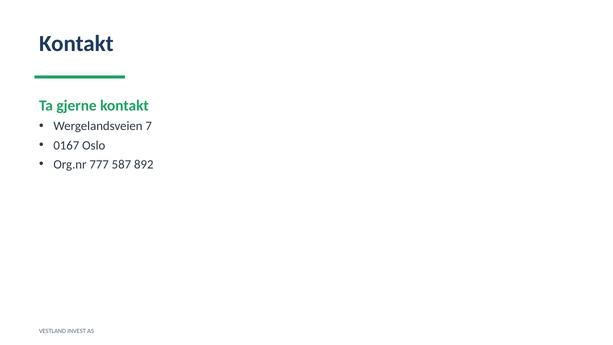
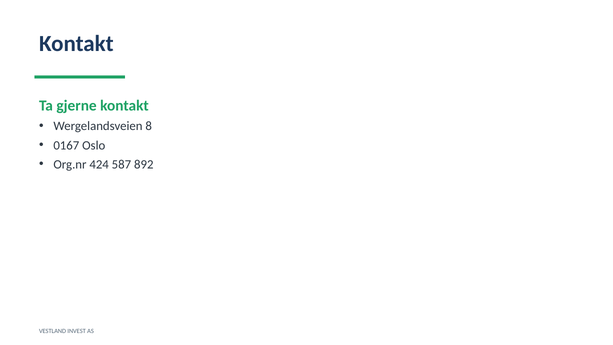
7: 7 -> 8 (149, 126)
777: 777 -> 424 (99, 164)
